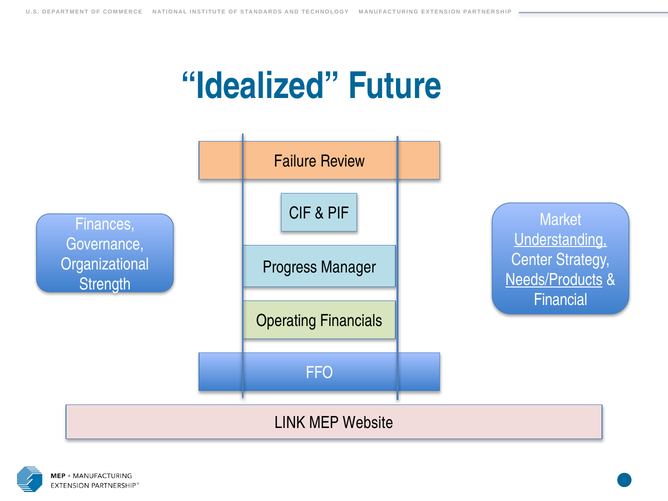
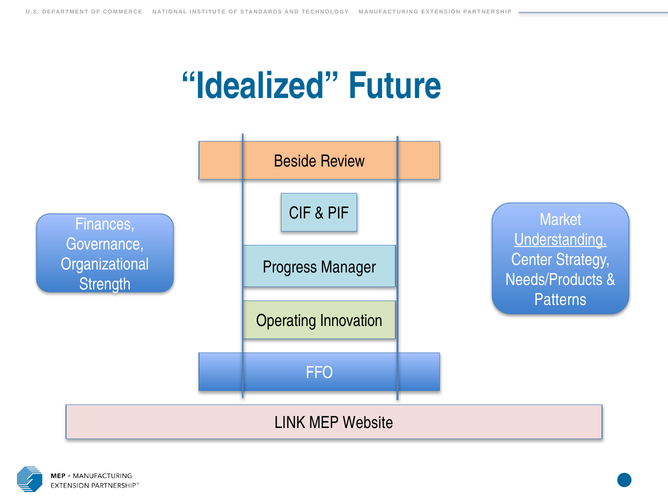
Failure: Failure -> Beside (295, 161)
Needs/Products underline: present -> none (554, 280)
Financial: Financial -> Patterns (560, 300)
Financials: Financials -> Innovation (351, 321)
